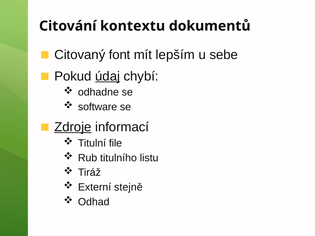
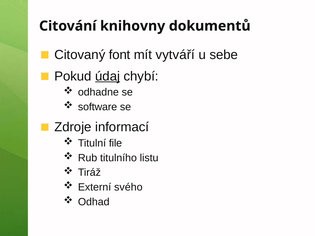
kontextu: kontextu -> knihovny (133, 26)
lepším: lepším -> vytváří (175, 55)
Zdroje underline: present -> none (73, 127)
stejně: stejně -> svého (128, 187)
